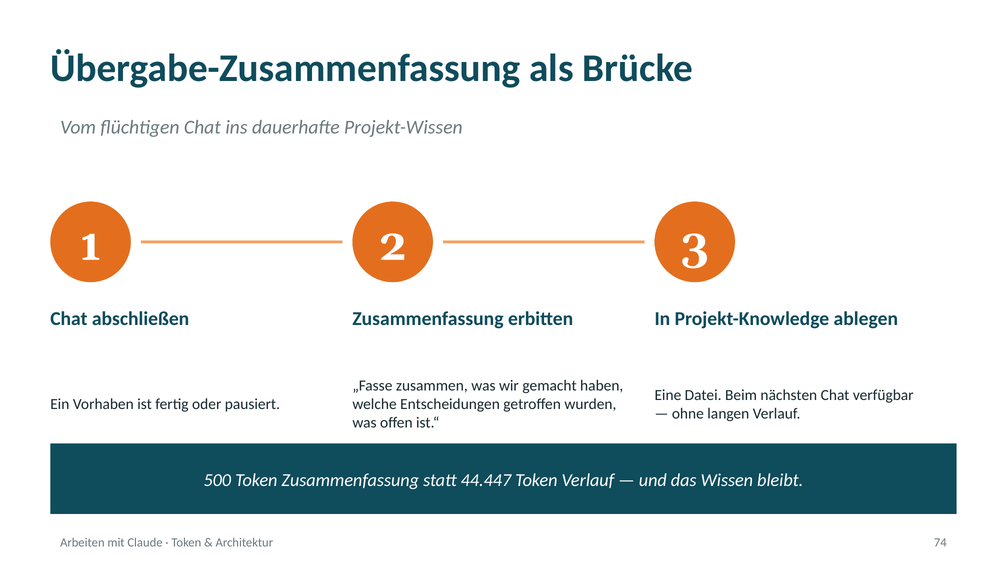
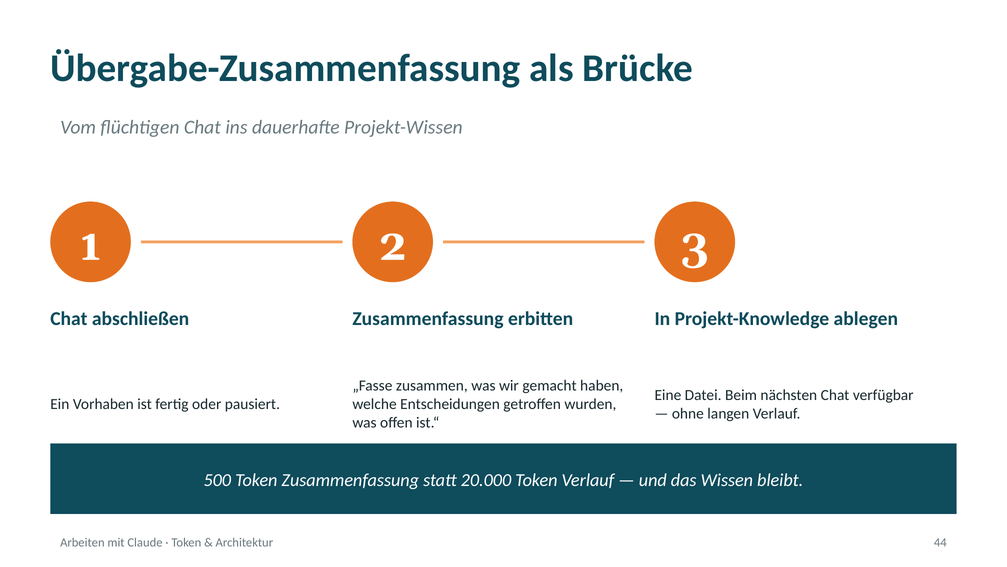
44.447: 44.447 -> 20.000 (486, 480)
74: 74 -> 44 (940, 542)
